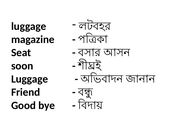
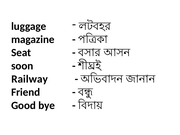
Luggage: Luggage -> Railway (30, 79)
